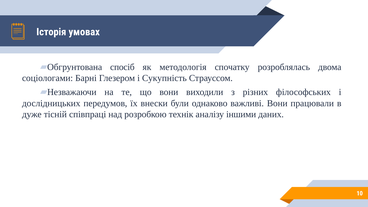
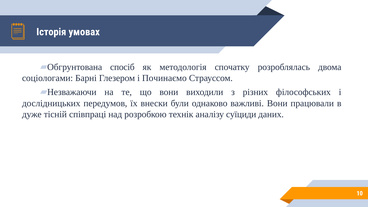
Сукупність: Сукупність -> Починаємо (164, 78)
іншими: іншими -> суїциди (241, 114)
